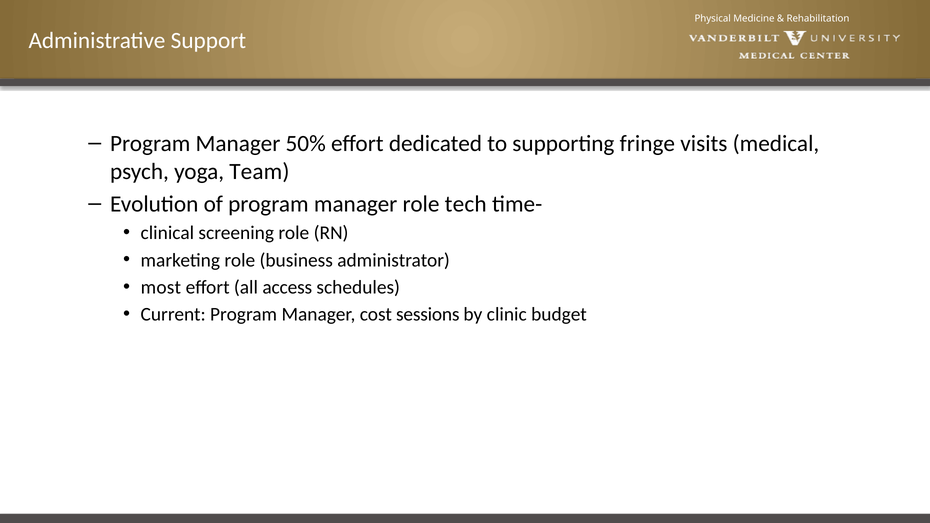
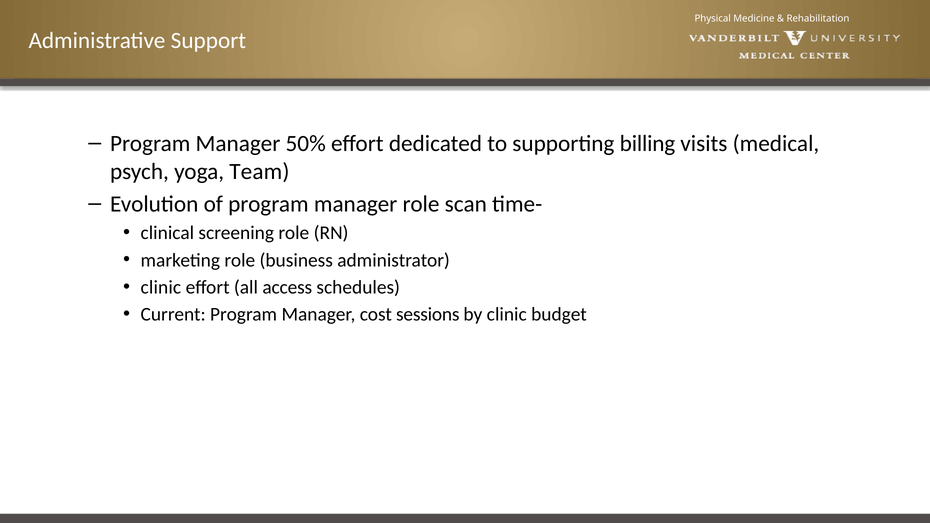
fringe: fringe -> billing (647, 143)
tech: tech -> scan (466, 204)
most: most -> clinic (161, 287)
